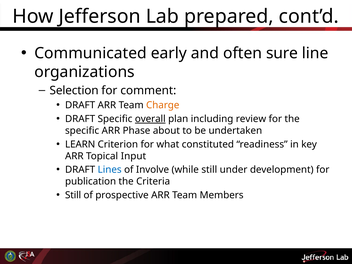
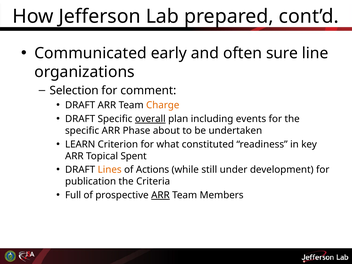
review: review -> events (251, 119)
Input: Input -> Spent (134, 156)
Lines colour: blue -> orange (110, 170)
Involve: Involve -> Actions (153, 170)
Still: Still -> Full (73, 195)
ARR underline: none -> present (160, 195)
